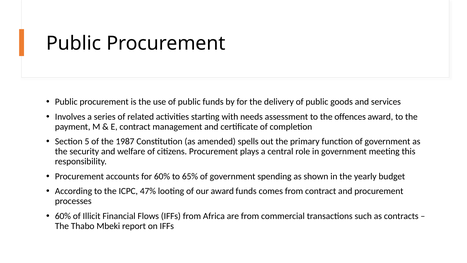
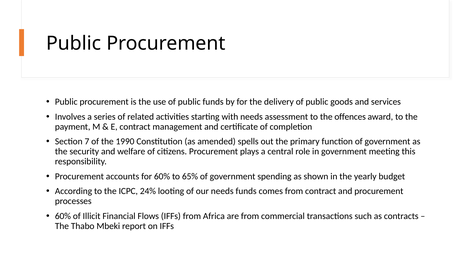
5: 5 -> 7 (87, 141)
1987: 1987 -> 1990 (125, 141)
47%: 47% -> 24% (148, 191)
our award: award -> needs (222, 191)
